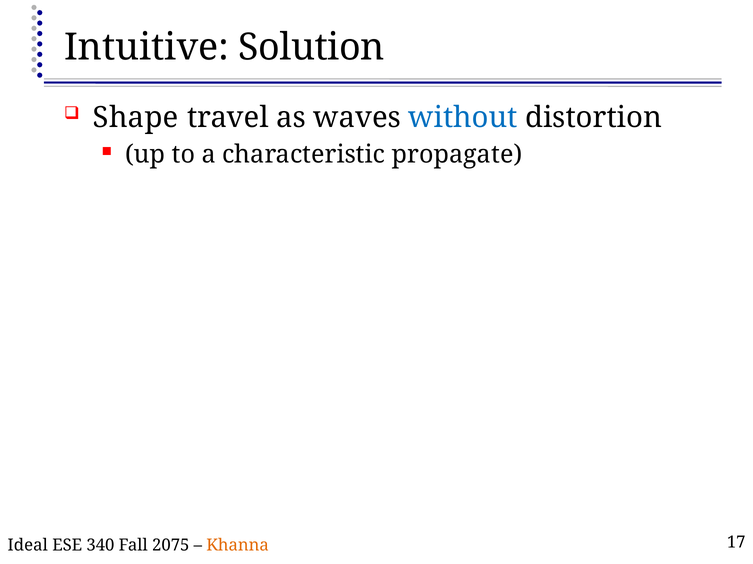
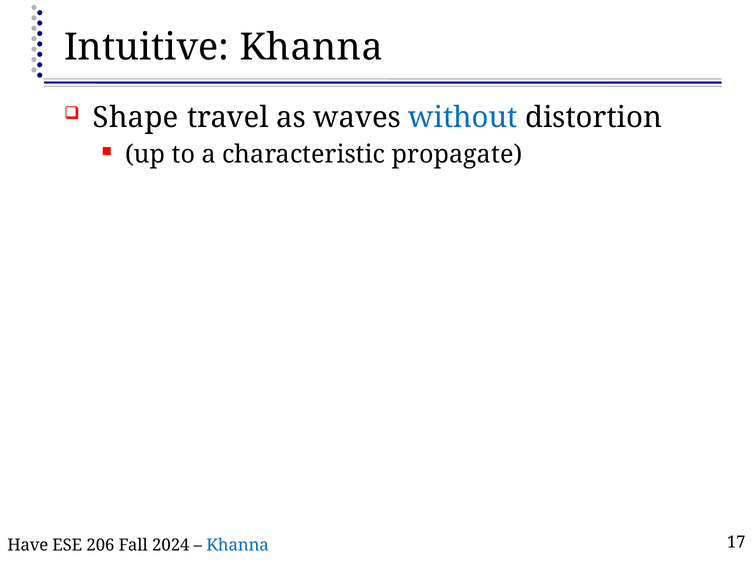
Intuitive Solution: Solution -> Khanna (311, 47)
Ideal: Ideal -> Have (28, 546)
340: 340 -> 206 (100, 546)
2075: 2075 -> 2024 (171, 546)
Khanna colour: orange -> blue (238, 546)
